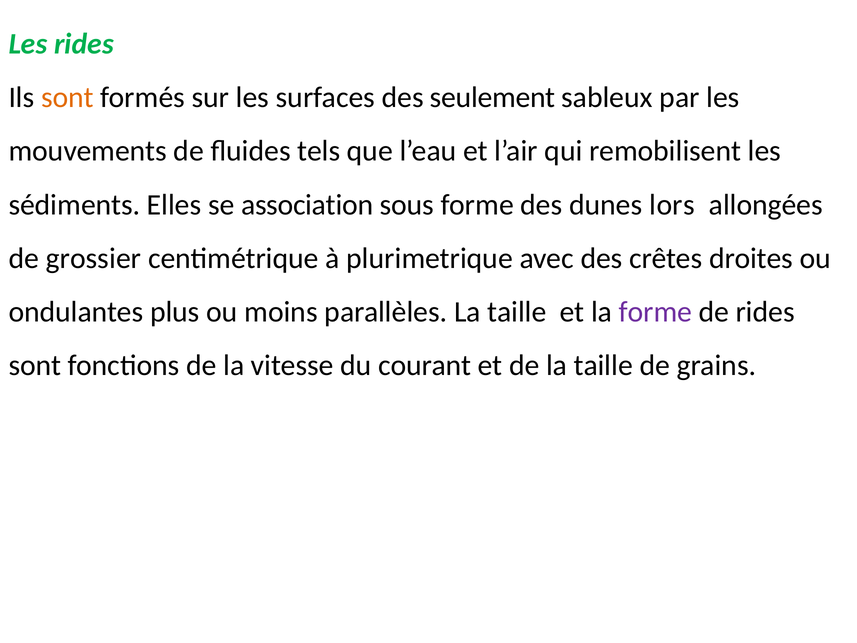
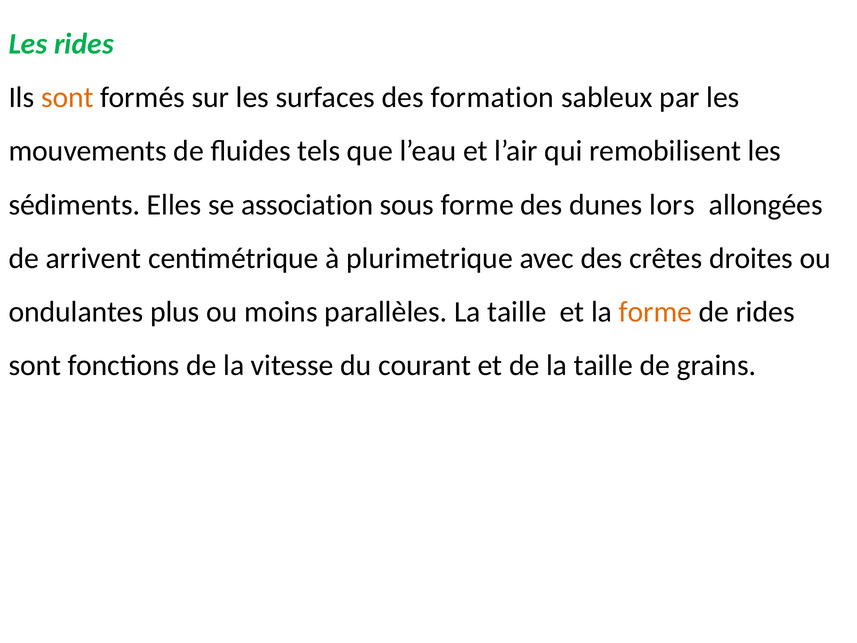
seulement: seulement -> formation (492, 98)
grossier: grossier -> arrivent (93, 258)
forme colour: purple -> orange (655, 312)
